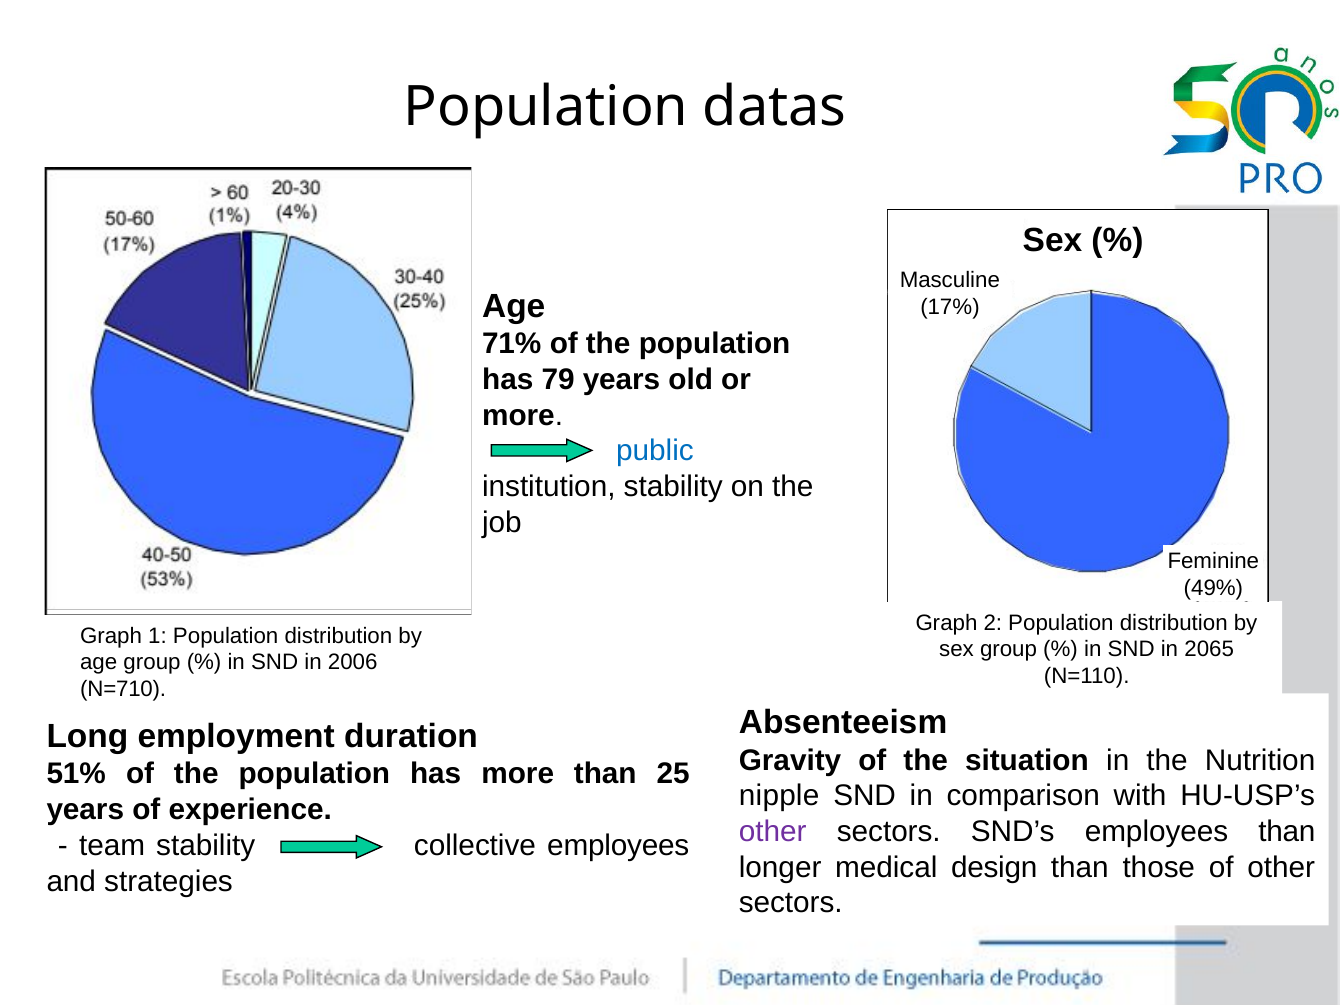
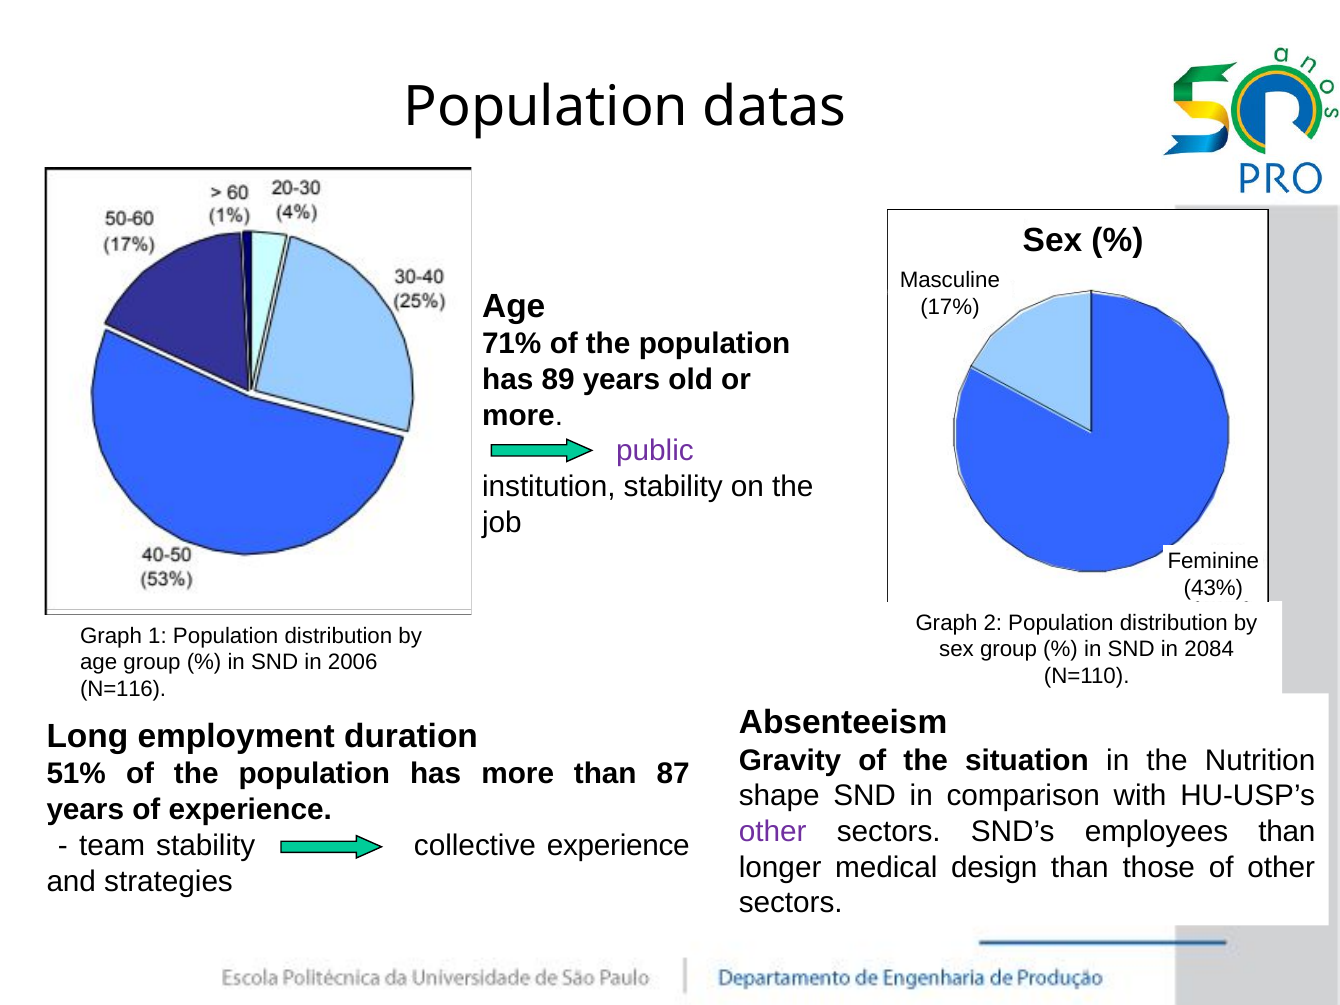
79: 79 -> 89 (558, 380)
public colour: blue -> purple (655, 451)
49%: 49% -> 43% (1213, 588)
2065: 2065 -> 2084 (1209, 649)
N=710: N=710 -> N=116 (123, 689)
25: 25 -> 87 (673, 774)
nipple: nipple -> shape (779, 796)
collective employees: employees -> experience (618, 846)
